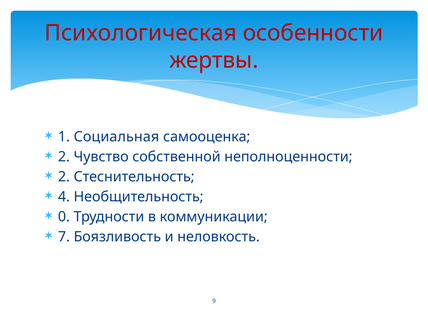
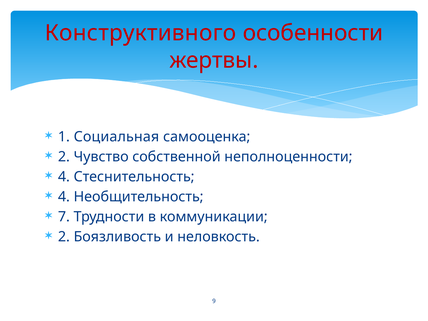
Психологическая: Психологическая -> Конструктивного (141, 33)
2: 2 -> 4 (64, 177)
0: 0 -> 7 (64, 217)
7: 7 -> 2 (64, 237)
